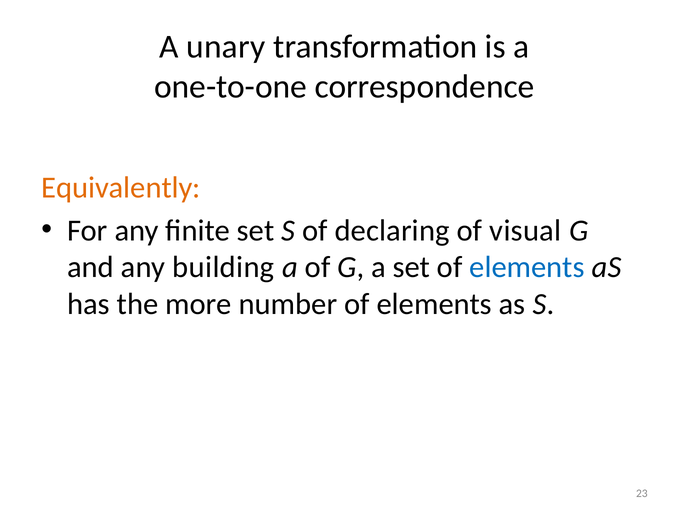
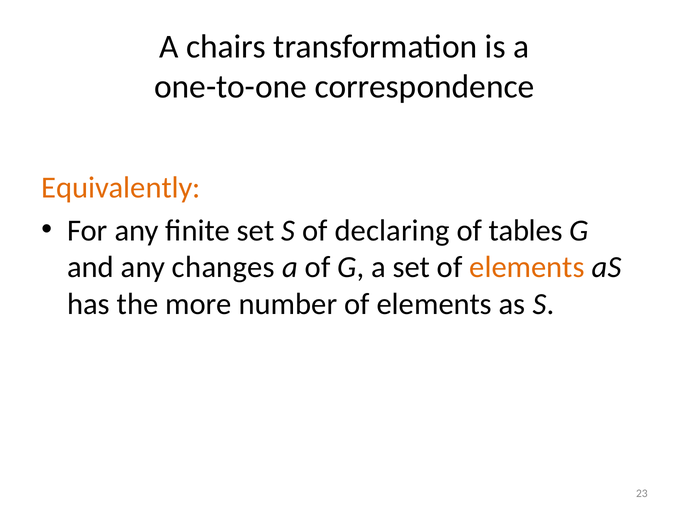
unary: unary -> chairs (226, 47)
visual: visual -> tables (526, 230)
building: building -> changes (223, 267)
elements colour: blue -> orange (527, 267)
